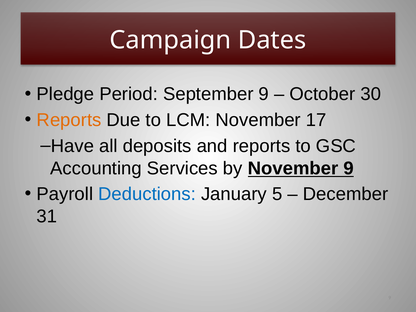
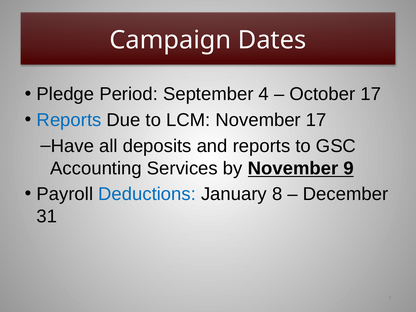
September 9: 9 -> 4 (264, 94)
October 30: 30 -> 17 (371, 94)
Reports colour: orange -> blue (69, 120)
5: 5 -> 8 (277, 194)
